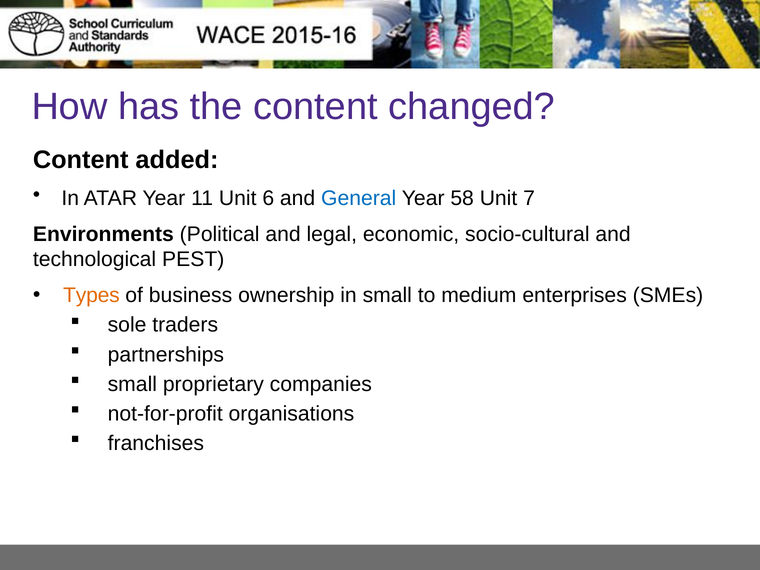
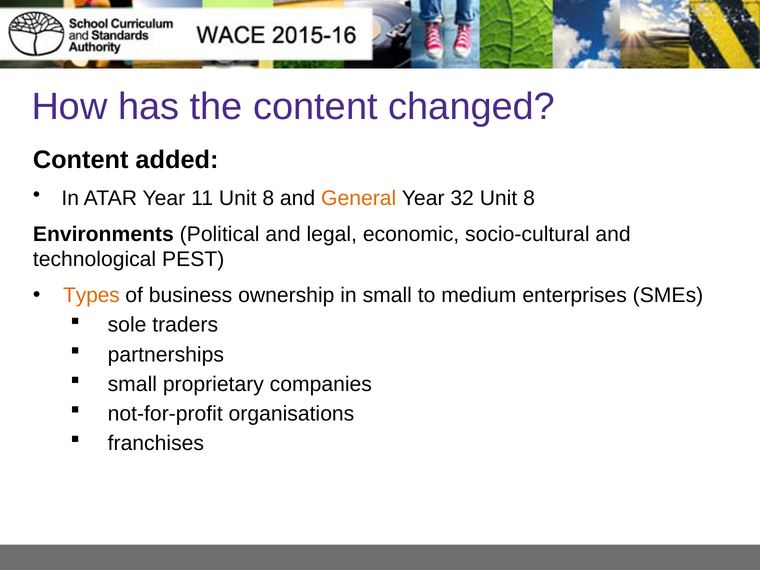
11 Unit 6: 6 -> 8 (268, 198)
General colour: blue -> orange (359, 198)
58: 58 -> 32 (462, 198)
7: 7 -> 8 (529, 198)
